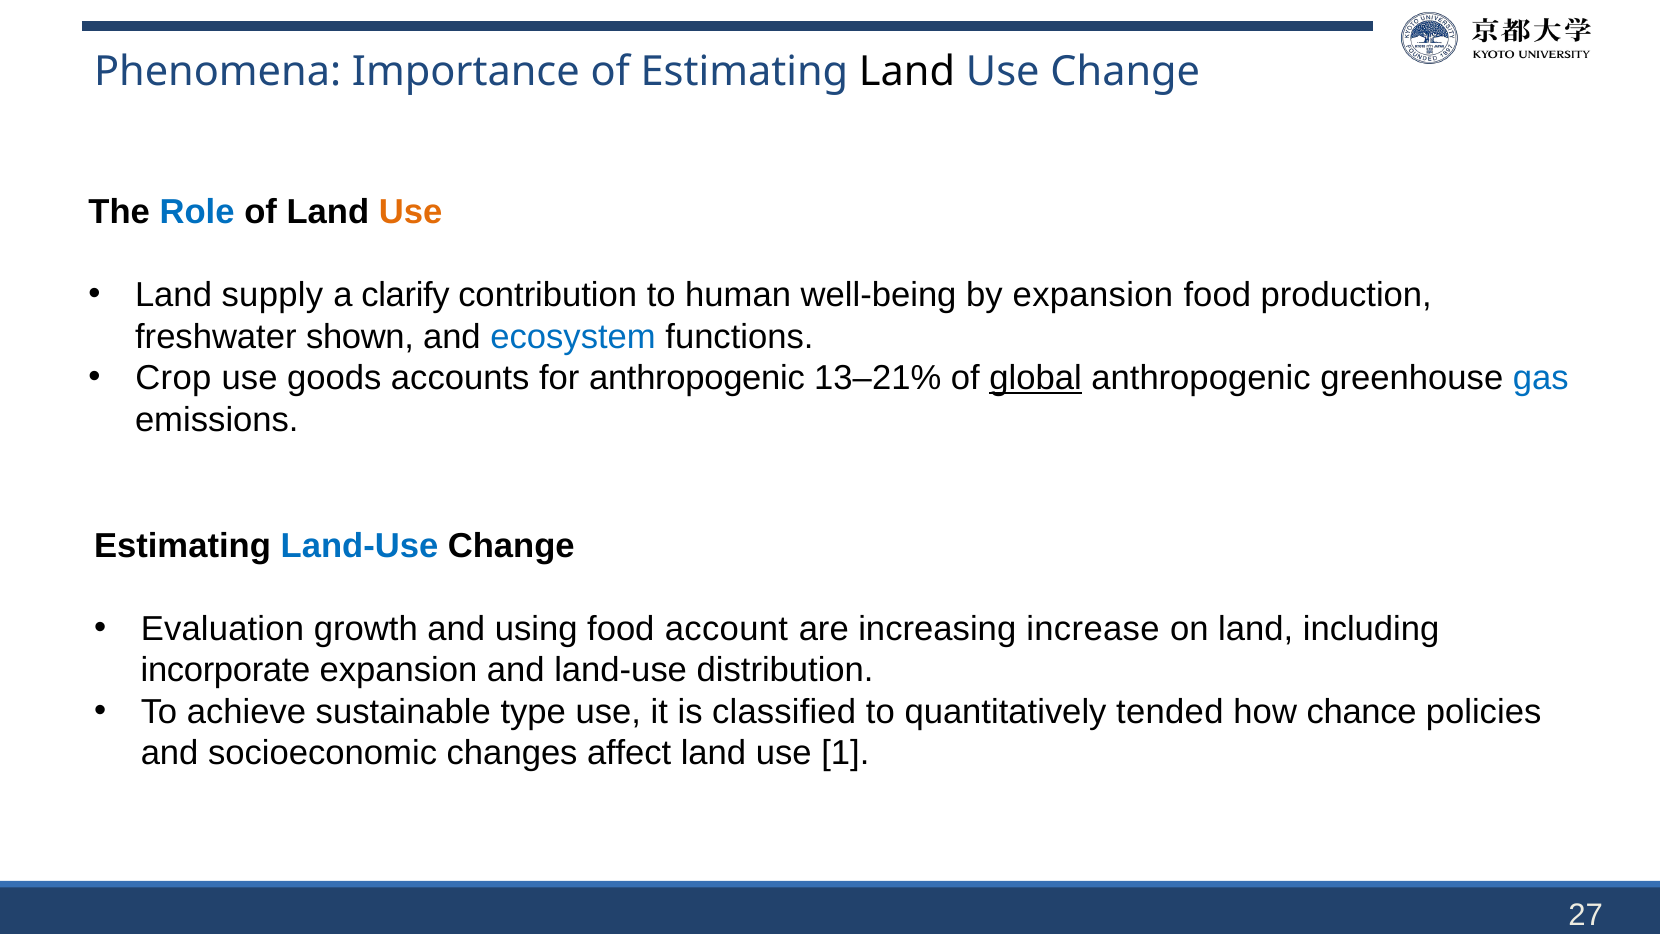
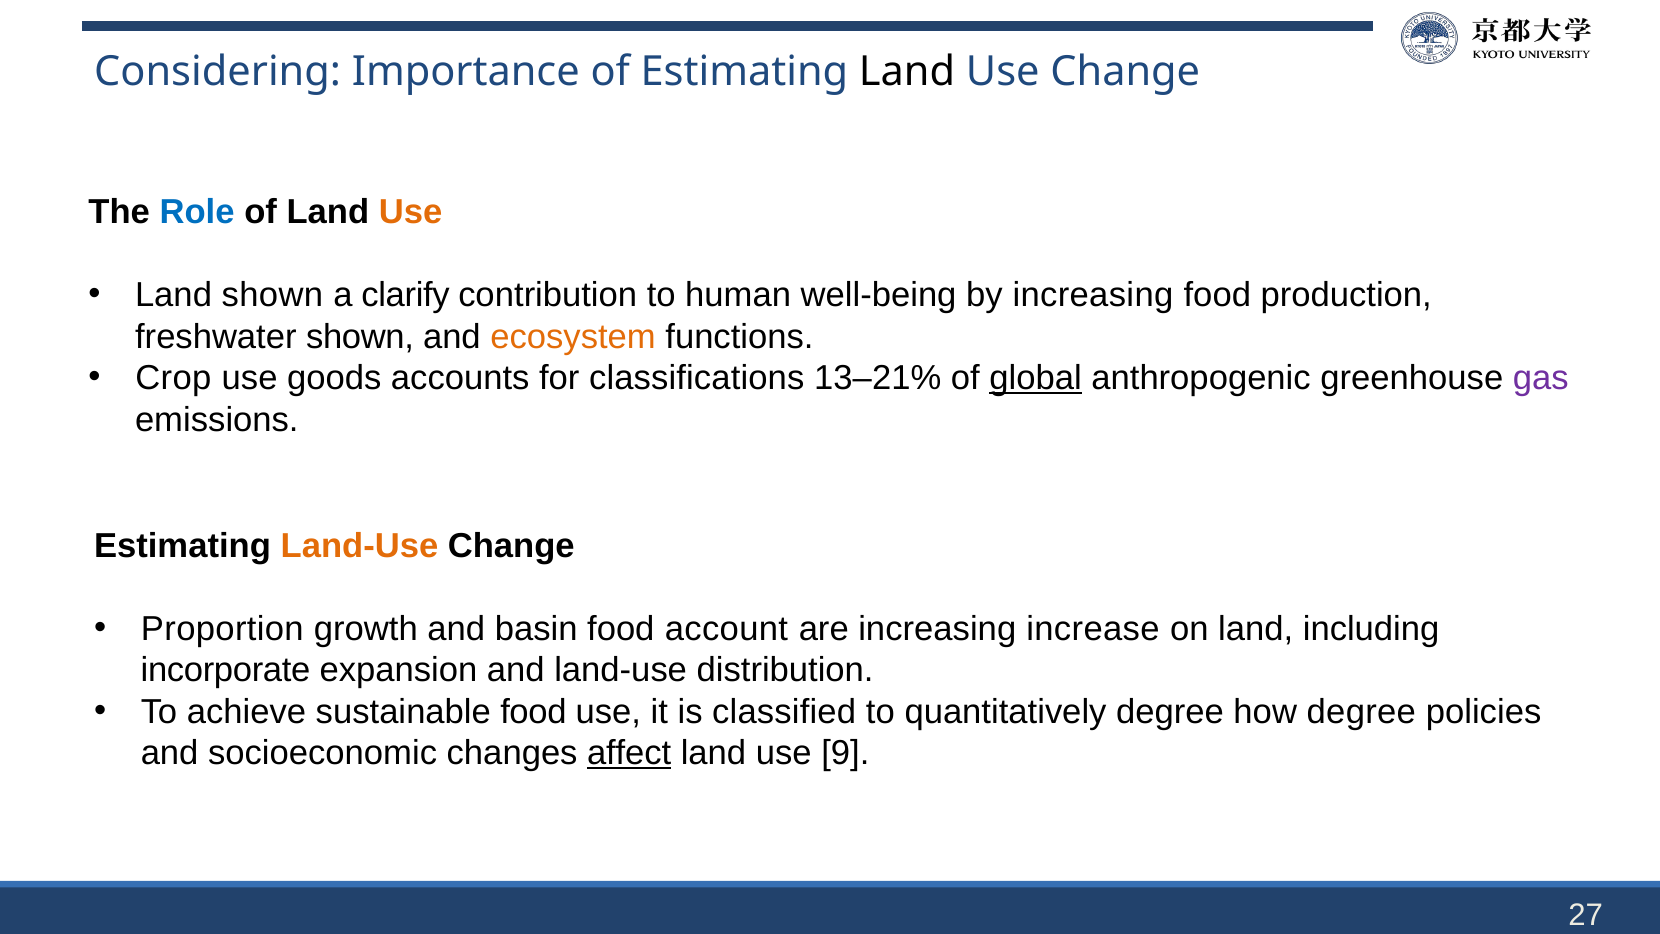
Phenomena: Phenomena -> Considering (218, 72)
Land supply: supply -> shown (272, 295)
by expansion: expansion -> increasing (1093, 295)
ecosystem colour: blue -> orange (573, 337)
for anthropogenic: anthropogenic -> classifications (697, 378)
gas colour: blue -> purple (1541, 378)
Land-Use colour: blue -> orange (359, 545)
Evaluation: Evaluation -> Proportion (222, 629)
using: using -> basin (536, 629)
sustainable type: type -> food (533, 712)
quantitatively tended: tended -> degree (1170, 712)
how chance: chance -> degree (1361, 712)
affect underline: none -> present (629, 753)
1: 1 -> 9 (845, 753)
